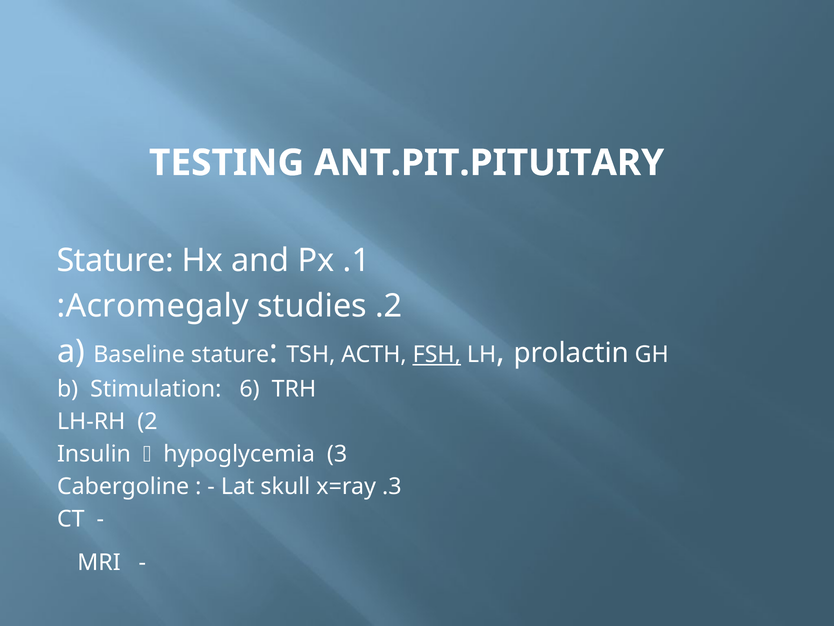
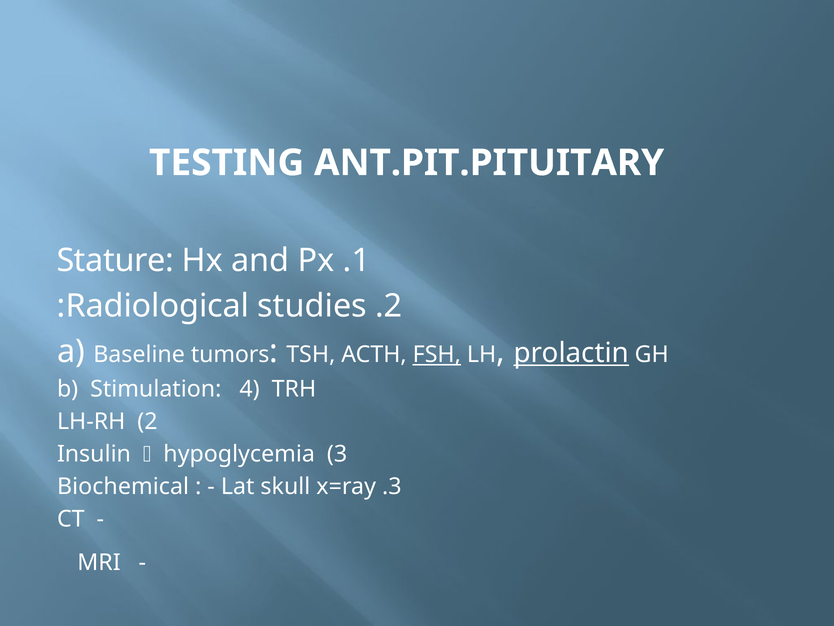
Acromegaly: Acromegaly -> Radiological (157, 306)
Baseline stature: stature -> tumors (230, 354)
prolactin underline: none -> present (571, 353)
6: 6 -> 4 (250, 389)
Cabergoline: Cabergoline -> Biochemical (123, 486)
